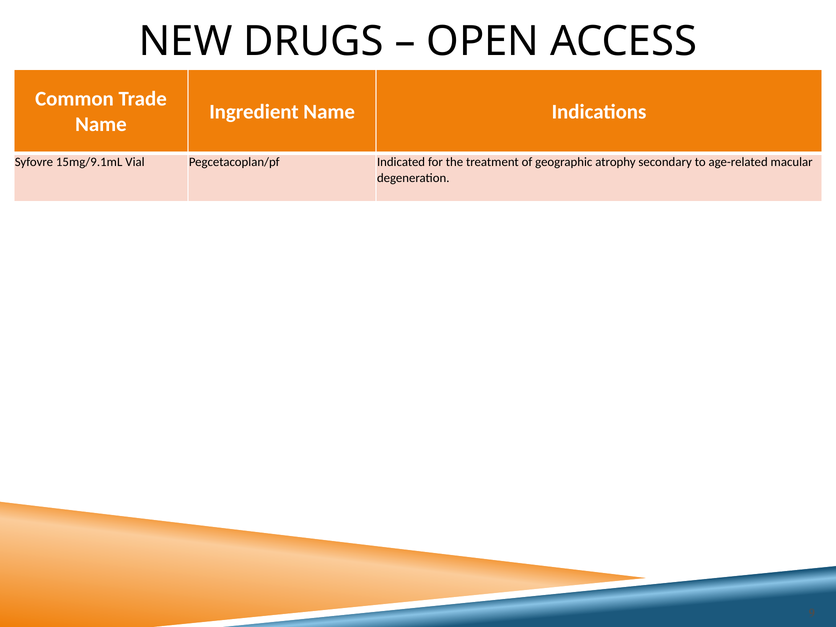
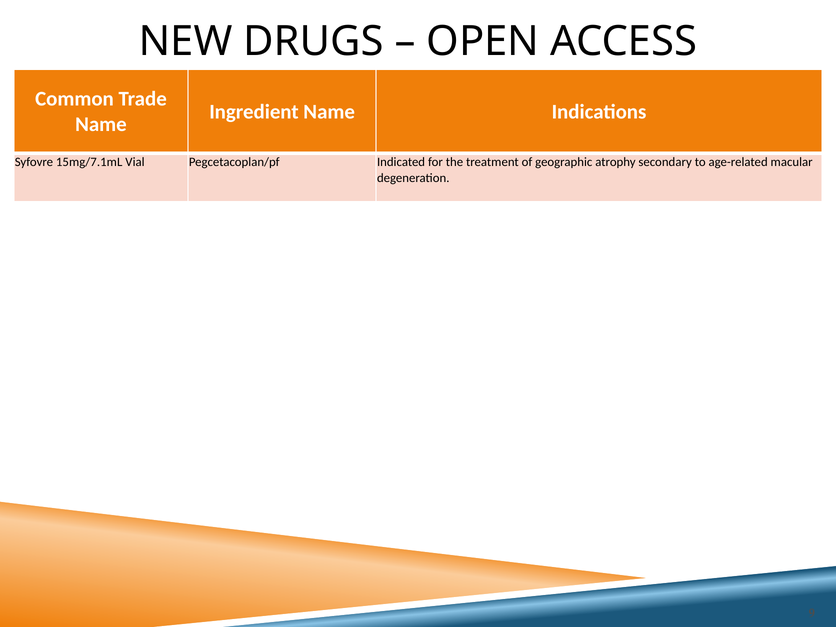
15mg/9.1mL: 15mg/9.1mL -> 15mg/7.1mL (89, 162)
